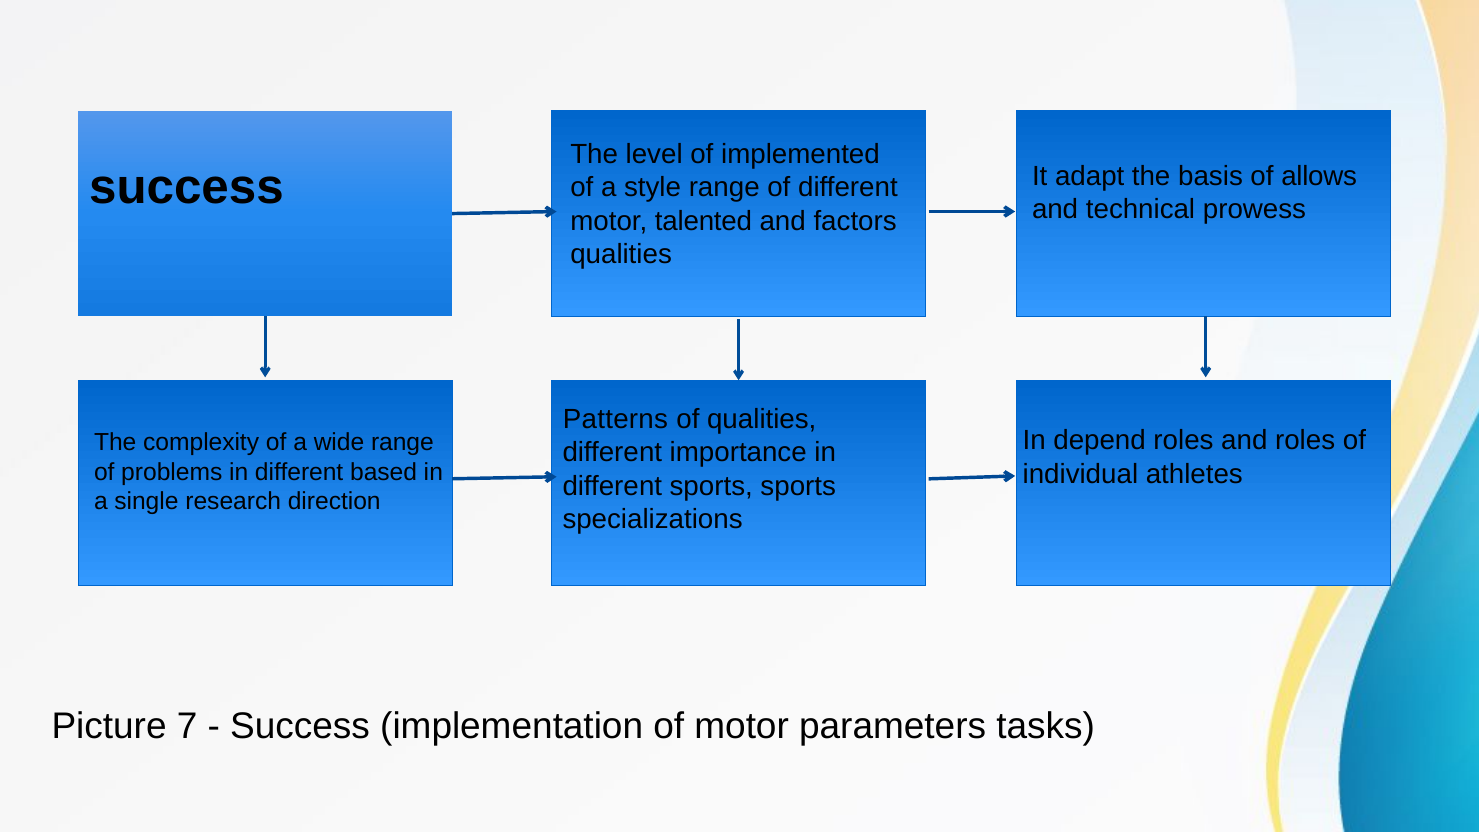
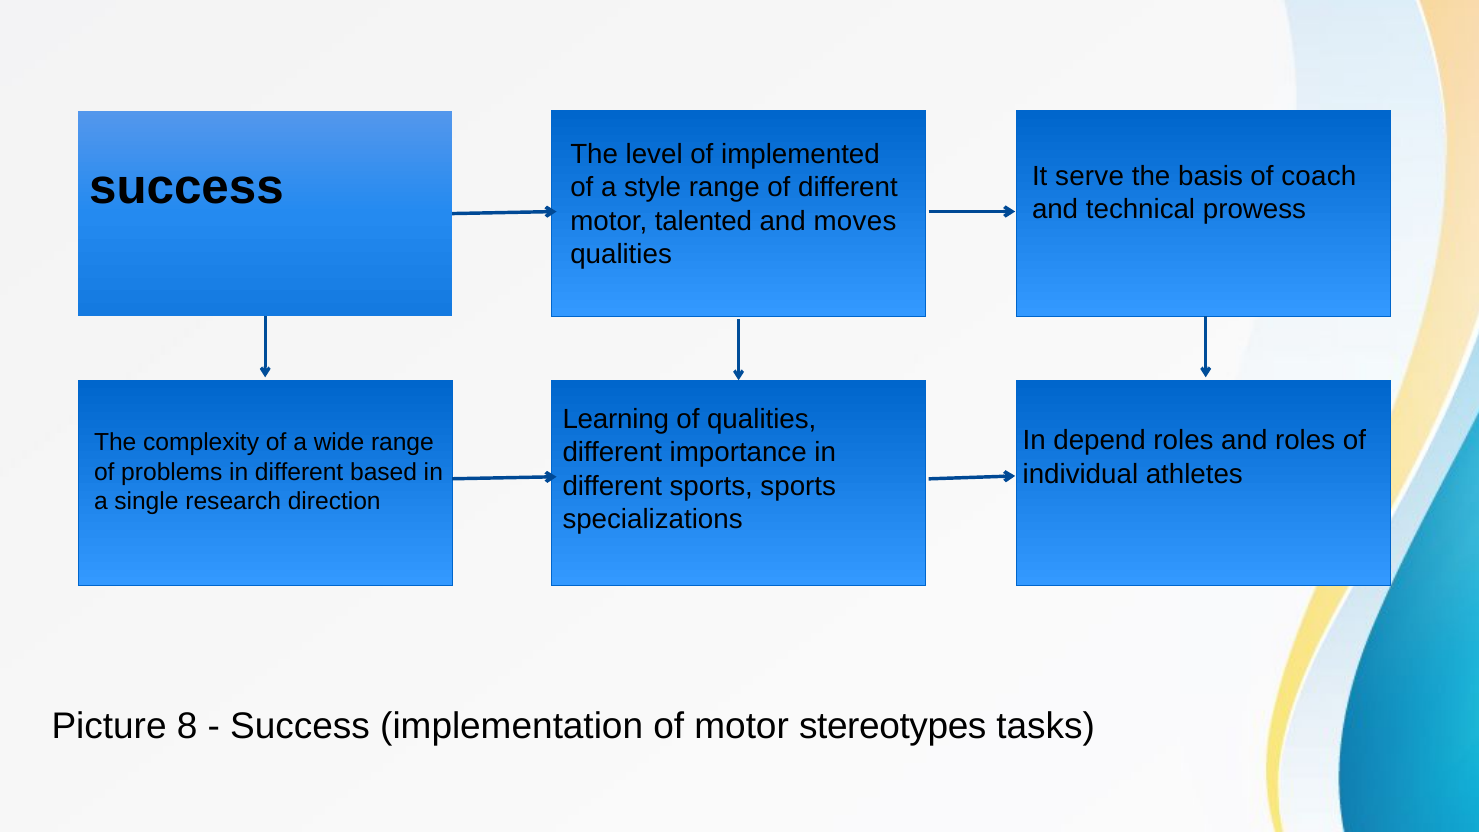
adapt: adapt -> serve (1090, 176)
allows: allows -> coach (1319, 176)
factors: factors -> moves (855, 221)
Patterns: Patterns -> Learning (616, 419)
7: 7 -> 8 (187, 726)
parameters: parameters -> stereotypes (893, 726)
